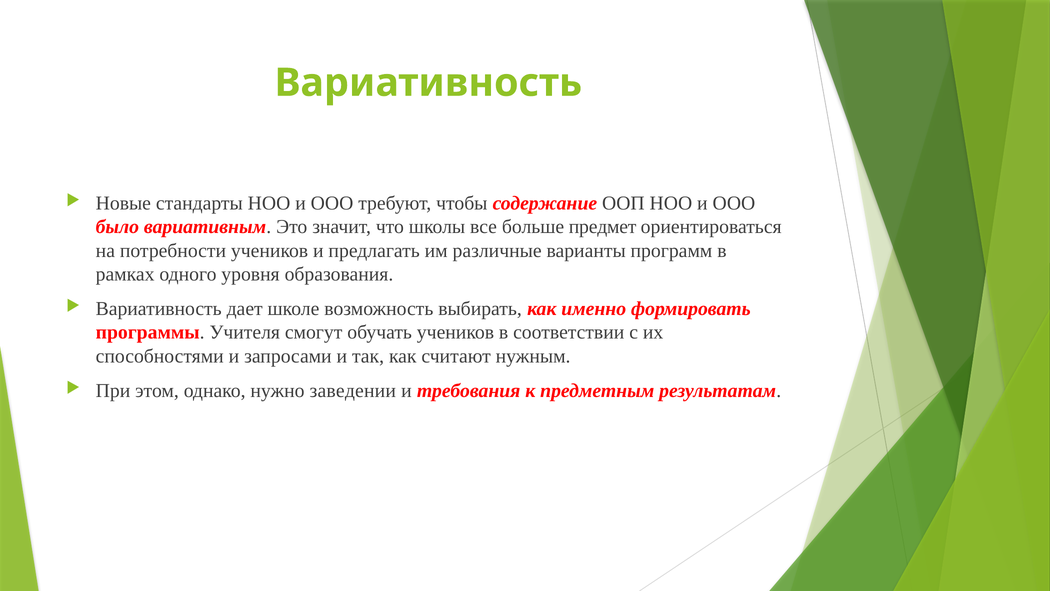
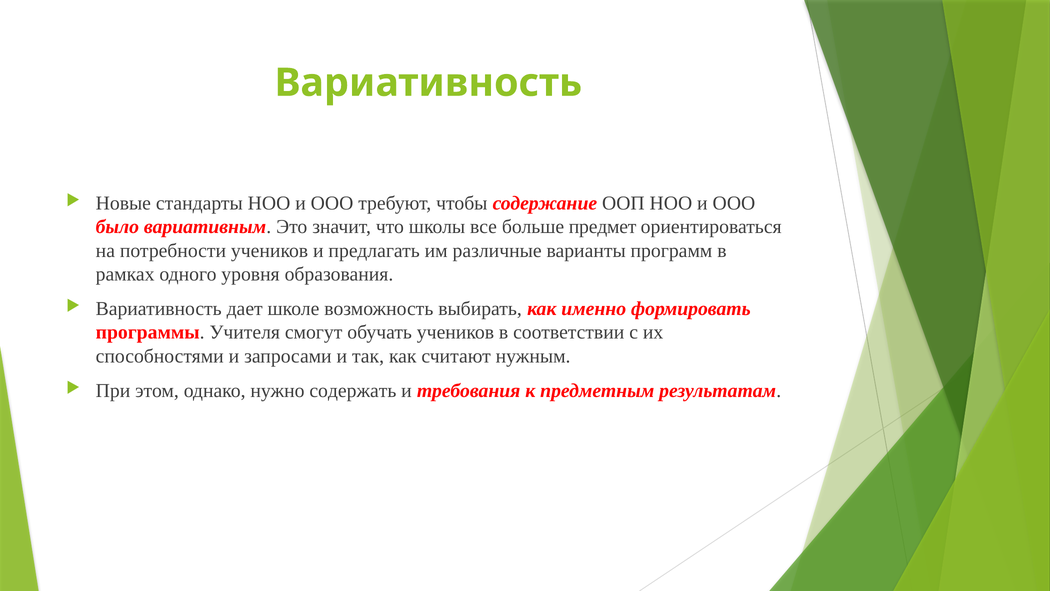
заведении: заведении -> содержать (353, 390)
